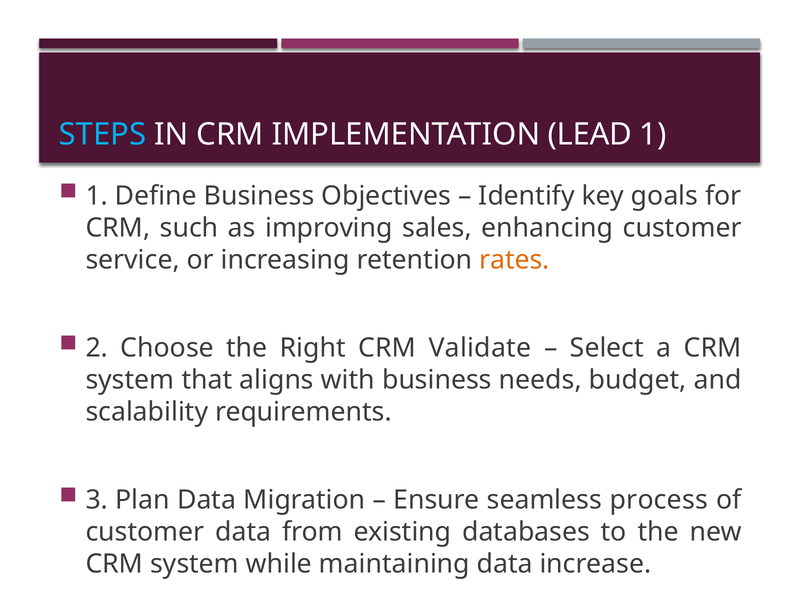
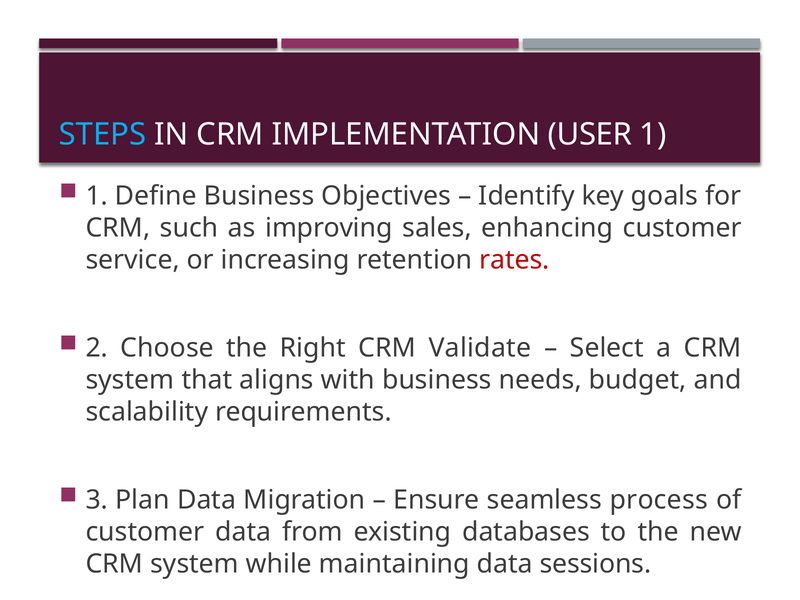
LEAD: LEAD -> USER (590, 134)
rates colour: orange -> red (515, 260)
increase: increase -> sessions (595, 564)
